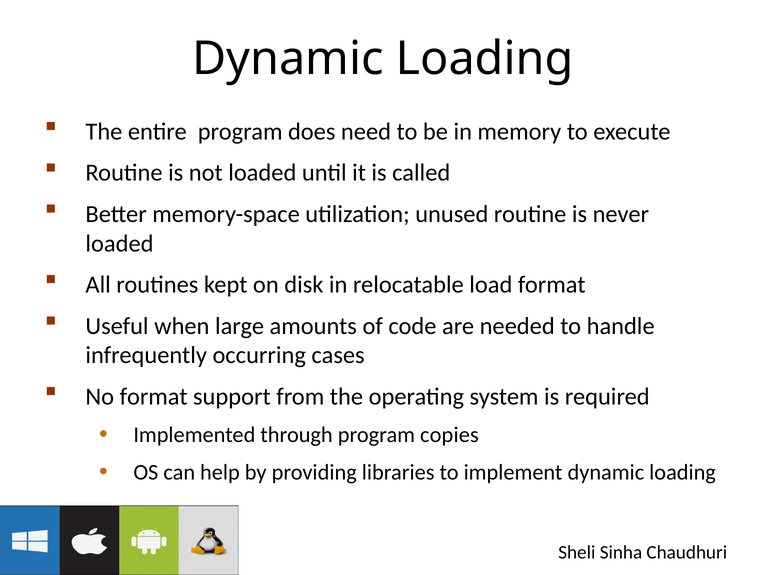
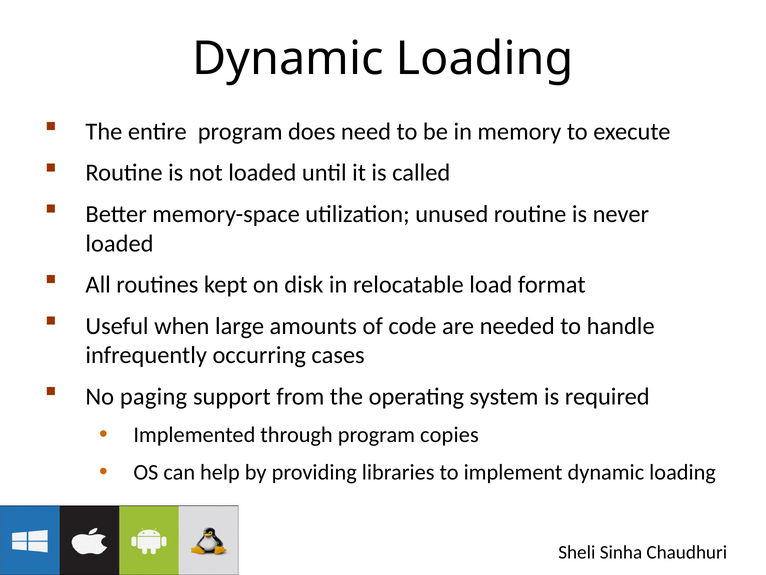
No format: format -> paging (153, 396)
